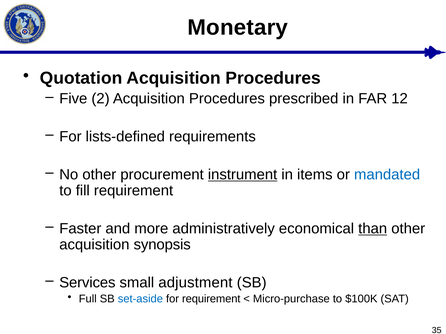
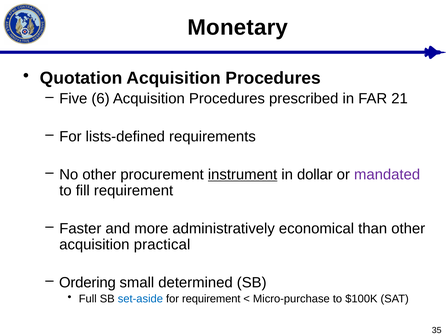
2: 2 -> 6 (101, 99)
12: 12 -> 21 (400, 99)
items: items -> dollar (315, 175)
mandated colour: blue -> purple (387, 175)
than underline: present -> none (373, 229)
synopsis: synopsis -> practical (162, 245)
Services: Services -> Ordering (87, 283)
adjustment: adjustment -> determined (196, 283)
